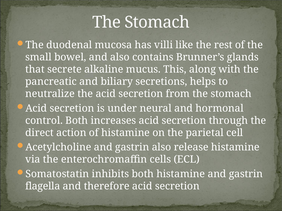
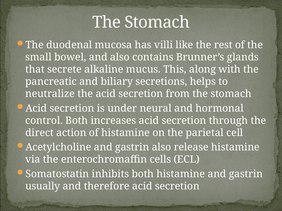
flagella: flagella -> usually (43, 187)
